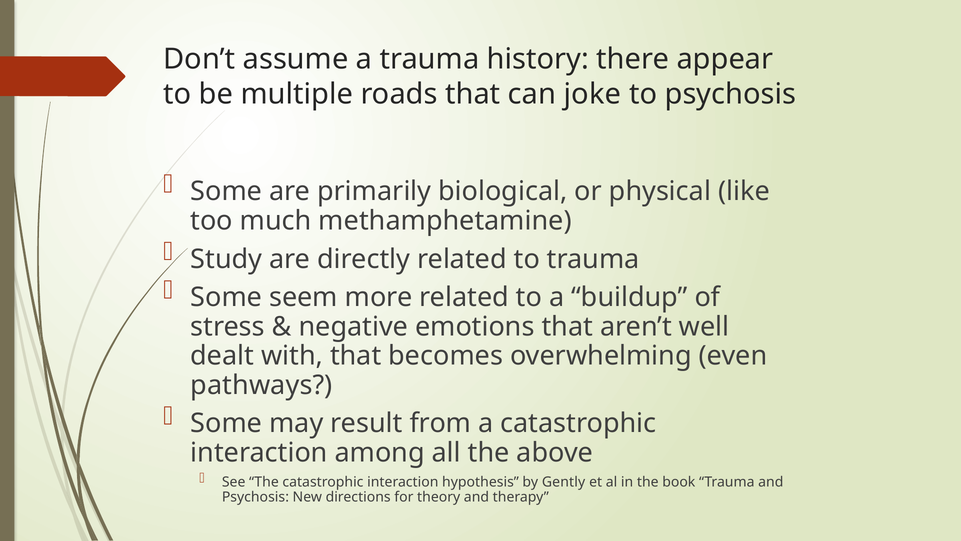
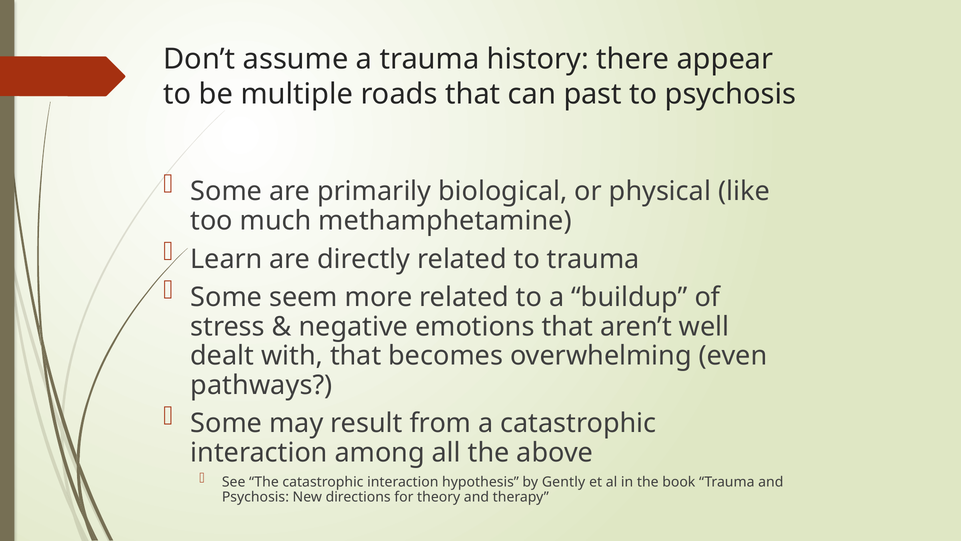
joke: joke -> past (593, 94)
Study: Study -> Learn (226, 259)
